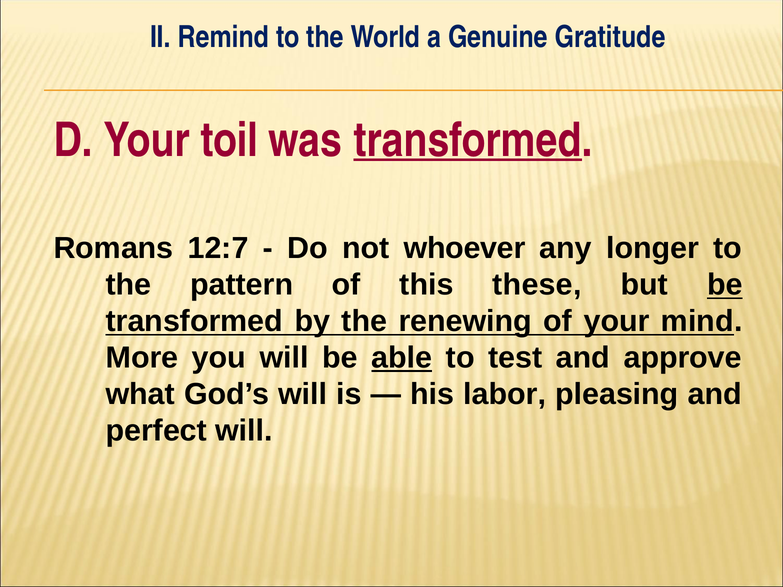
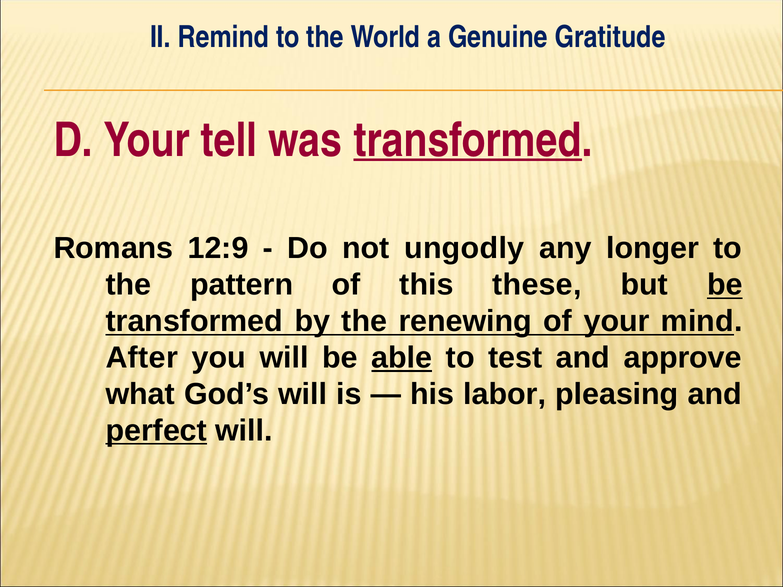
toil: toil -> tell (229, 140)
12:7: 12:7 -> 12:9 (218, 249)
whoever: whoever -> ungodly (464, 249)
More: More -> After (142, 358)
perfect underline: none -> present (156, 431)
